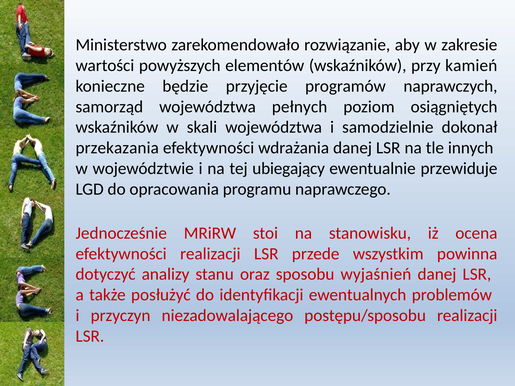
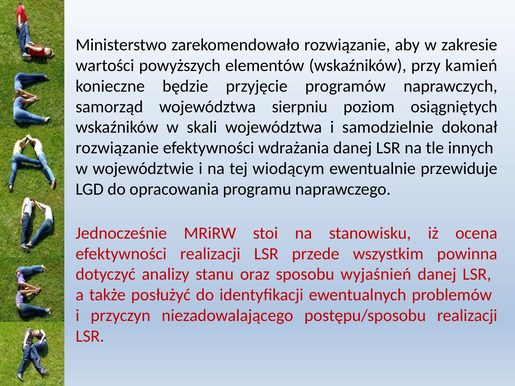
pełnych: pełnych -> sierpniu (300, 107)
przekazania: przekazania -> rozwiązanie (117, 148)
ubiegający: ubiegający -> wiodącym (288, 169)
